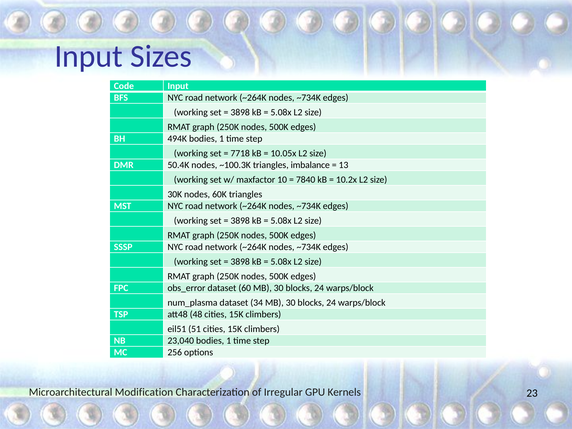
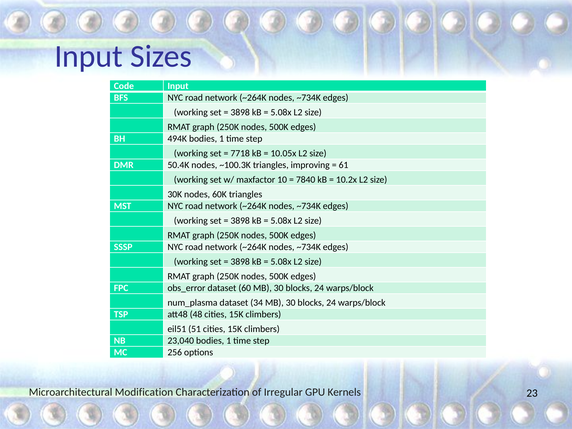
imbalance: imbalance -> improving (310, 165)
13: 13 -> 61 (344, 165)
